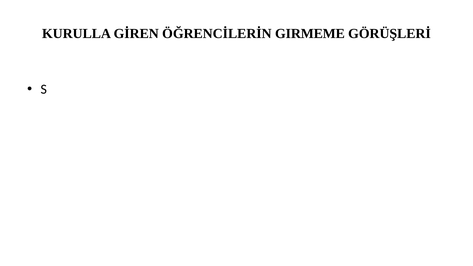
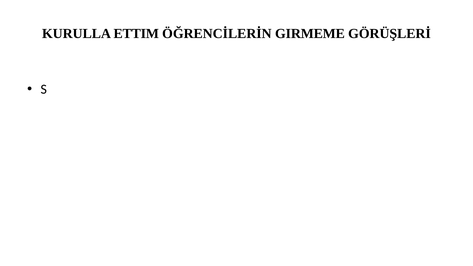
GİREN: GİREN -> ETTIM (136, 34)
